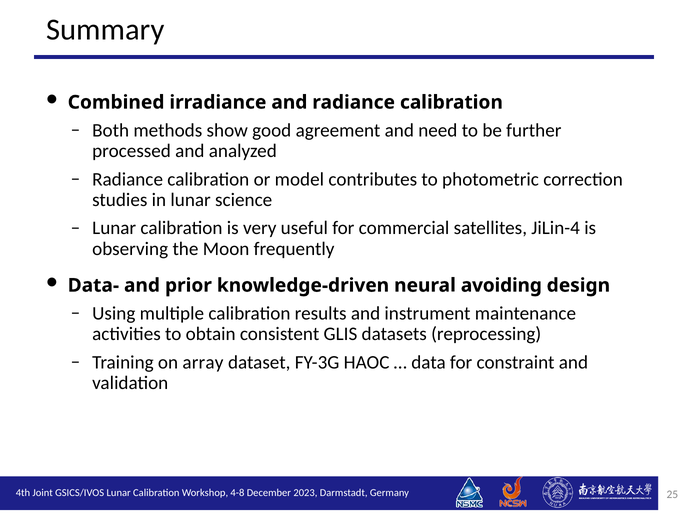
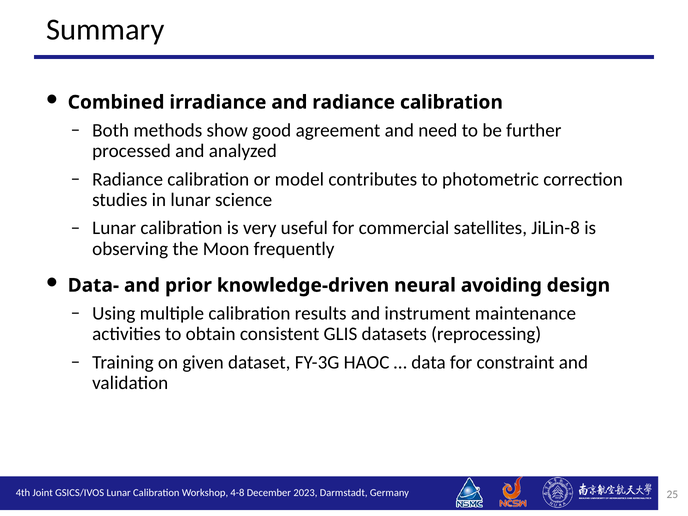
JiLin-4: JiLin-4 -> JiLin-8 (556, 228)
array: array -> given (203, 362)
